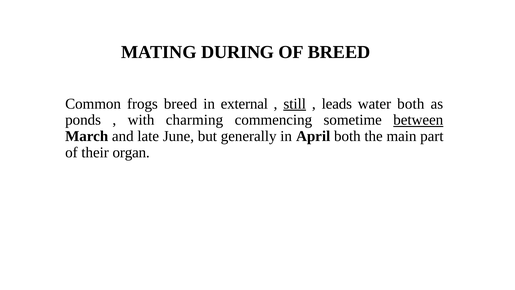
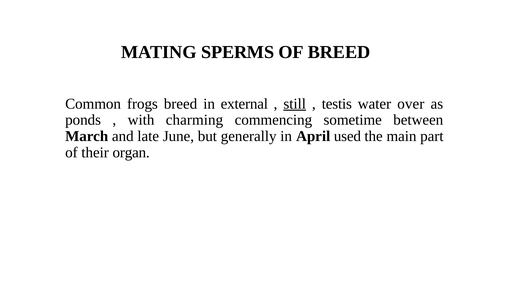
DURING: DURING -> SPERMS (238, 52)
leads: leads -> testis (337, 104)
water both: both -> over (411, 104)
between underline: present -> none (418, 120)
April both: both -> used (347, 136)
